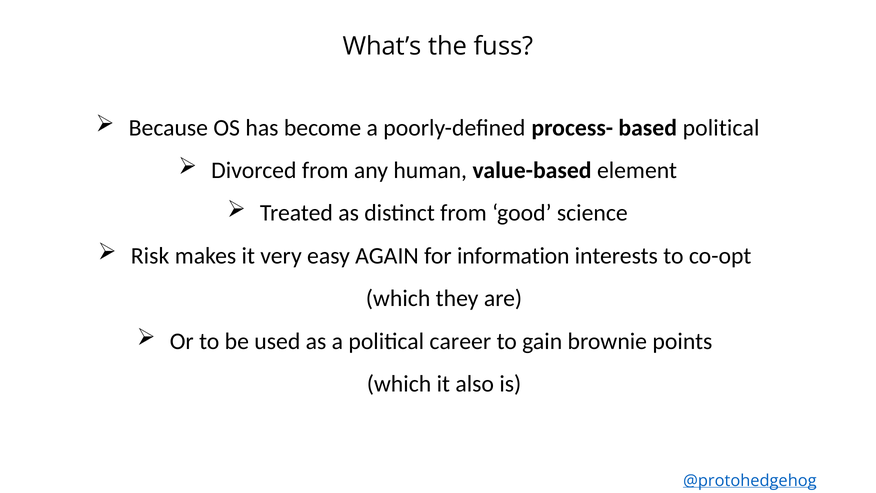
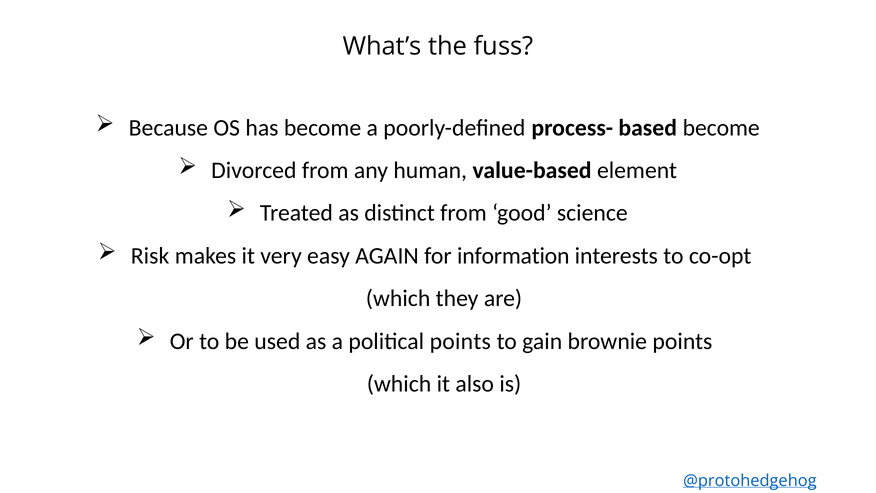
based political: political -> become (721, 128)
political career: career -> points (460, 341)
